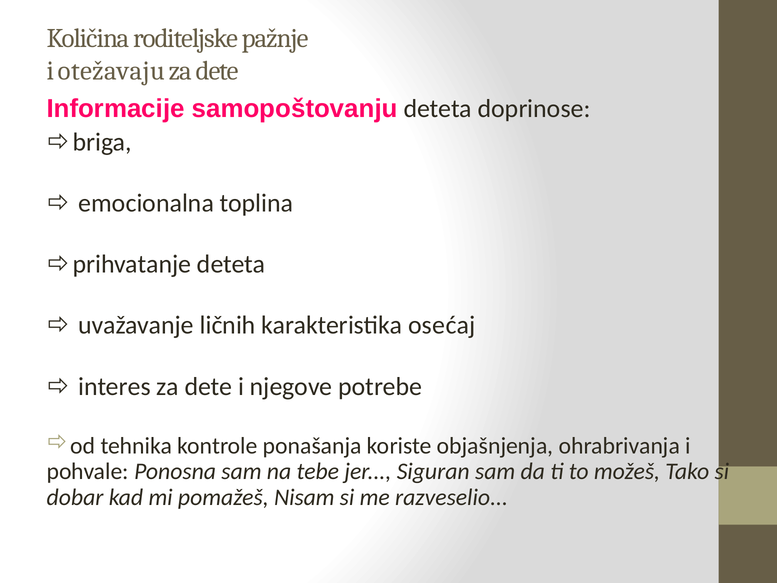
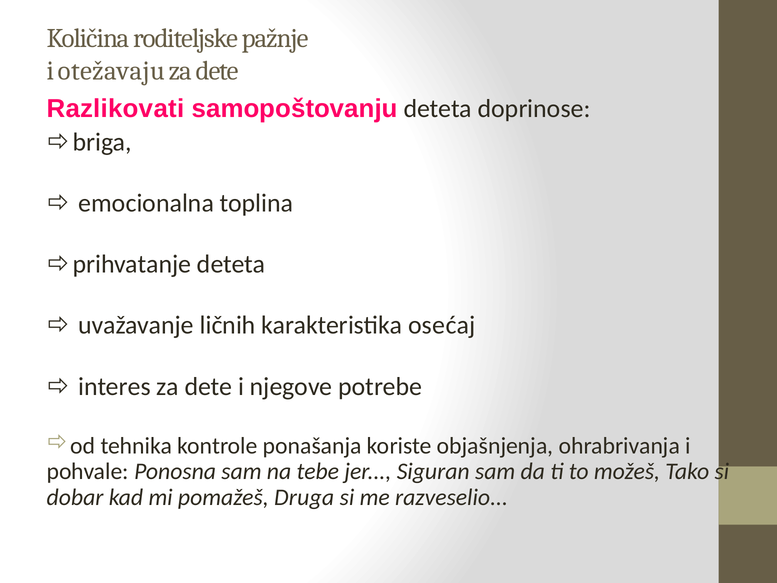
Informacije: Informacije -> Razlikovati (115, 109)
Nisam: Nisam -> Druga (304, 497)
